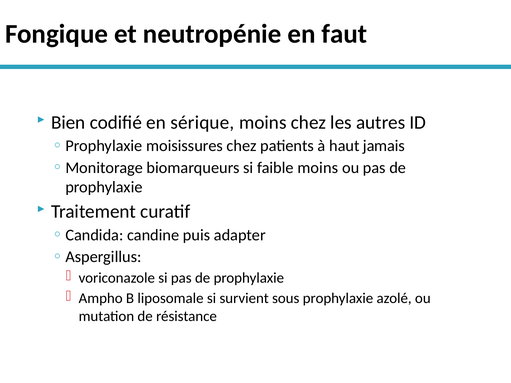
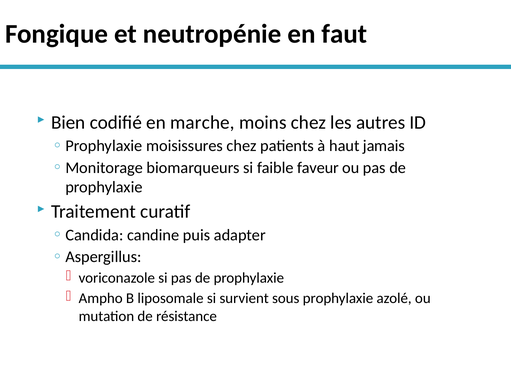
sérique: sérique -> marche (202, 123)
faible moins: moins -> faveur (318, 168)
